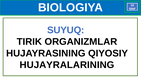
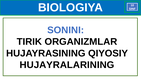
SUYUQ: SUYUQ -> SONINI (66, 30)
